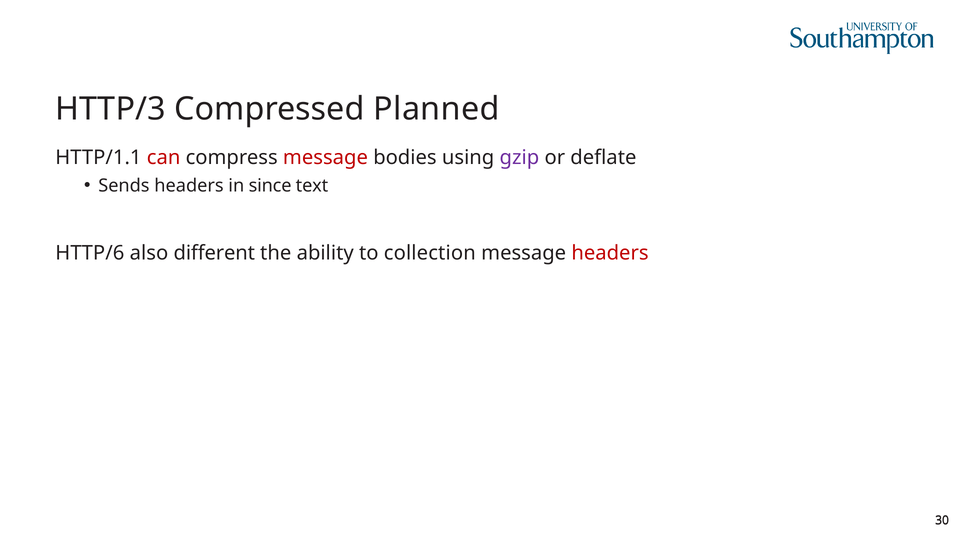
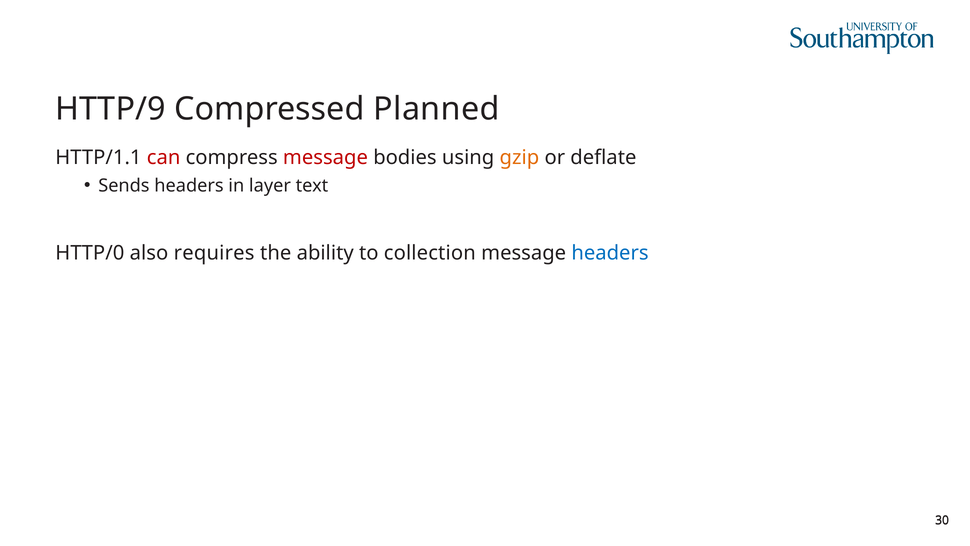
HTTP/3: HTTP/3 -> HTTP/9 (111, 109)
gzip colour: purple -> orange (519, 157)
since: since -> layer (270, 185)
HTTP/6: HTTP/6 -> HTTP/0 (90, 253)
different: different -> requires (214, 253)
headers colour: red -> blue (610, 253)
